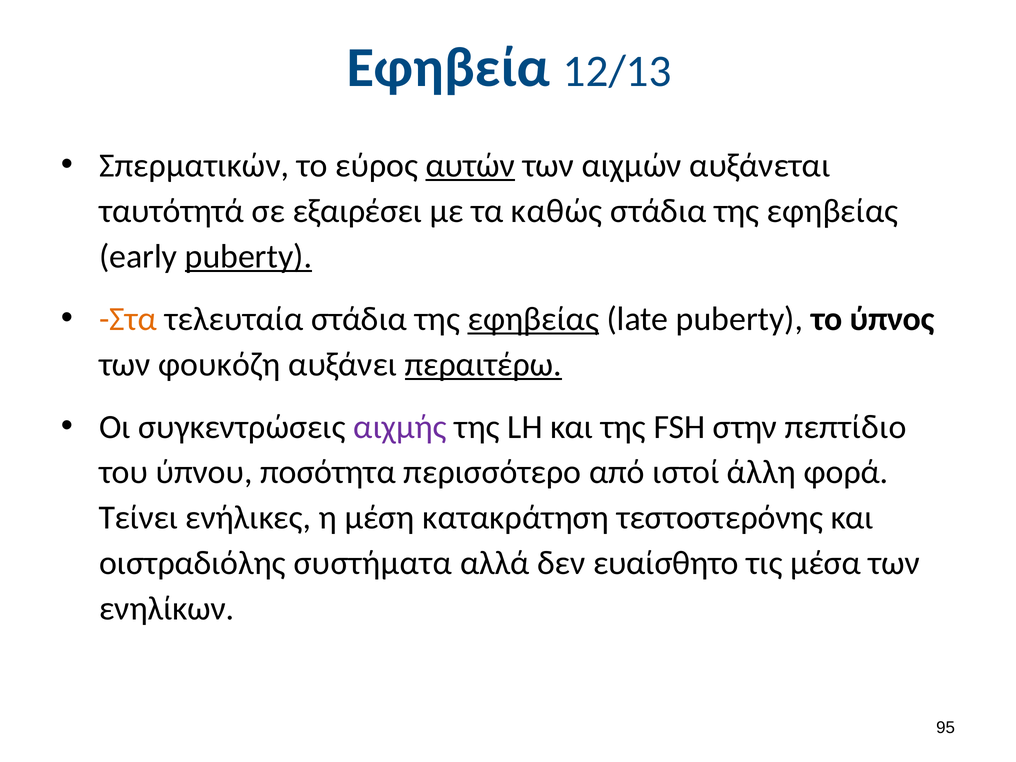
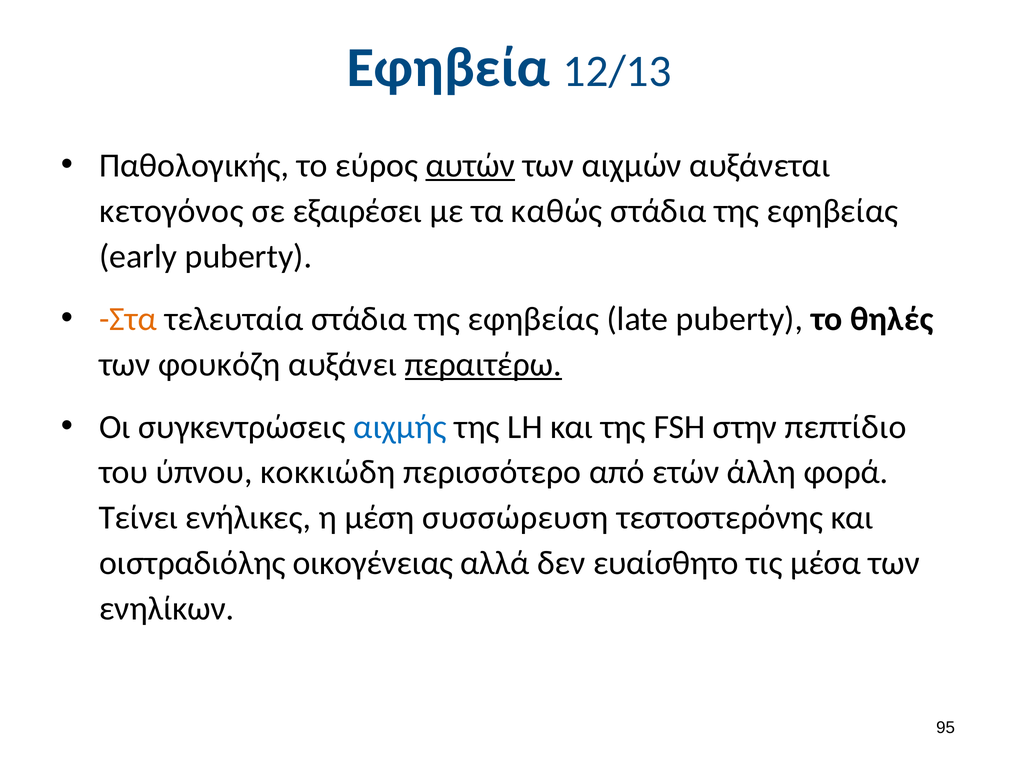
Σπερματικών: Σπερματικών -> Παθολογικής (194, 166)
ταυτότητά: ταυτότητά -> κετογόνος (171, 211)
puberty underline: present -> none (248, 257)
εφηβείας underline: present -> none (533, 319)
ύπνος: ύπνος -> θηλές (892, 319)
αιχμής colour: purple -> blue (400, 427)
ποσότητα: ποσότητα -> κοκκιώδη (328, 472)
ιστοί: ιστοί -> ετών (686, 472)
κατακράτηση: κατακράτηση -> συσσώρευση (515, 518)
συστήματα: συστήματα -> οικογένειας (373, 563)
